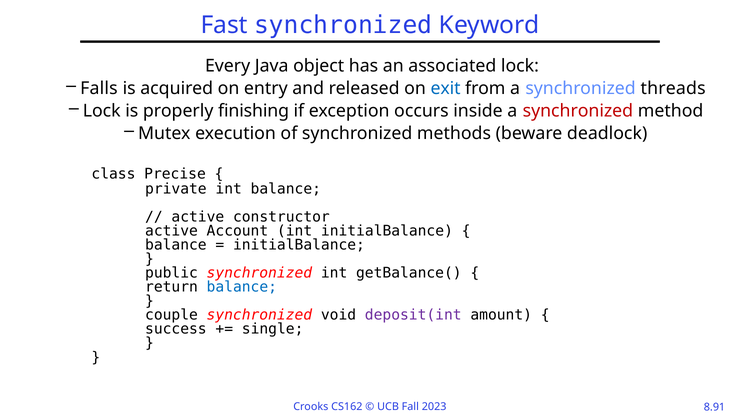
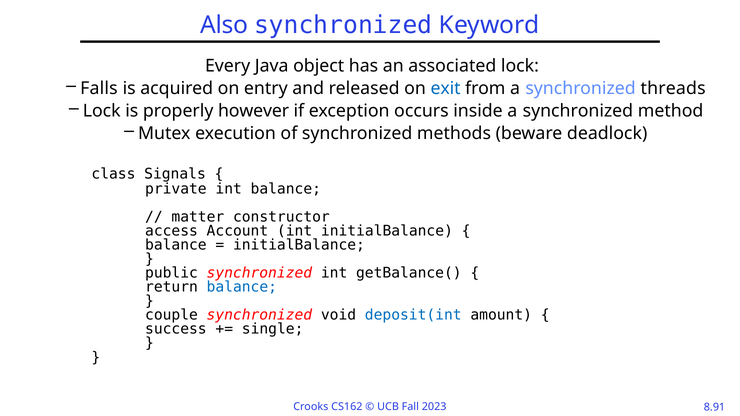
Fast: Fast -> Also (224, 25)
finishing: finishing -> however (254, 111)
synchronized colour: red -> black (578, 111)
Precise: Precise -> Signals (175, 174)
active: active -> matter (198, 217)
active: active -> access (171, 231)
deposit(int colour: purple -> blue (413, 315)
